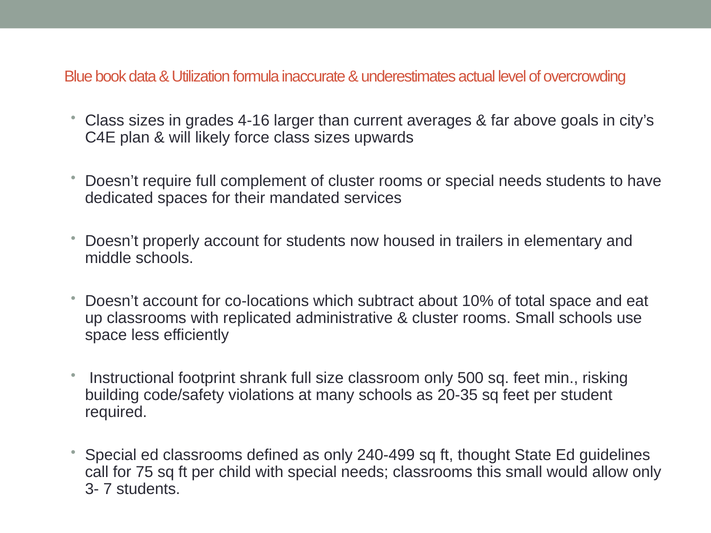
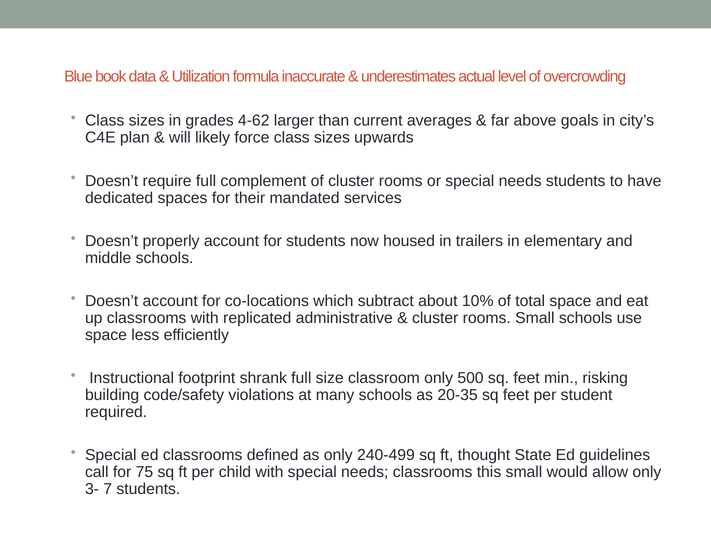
4-16: 4-16 -> 4-62 (254, 121)
